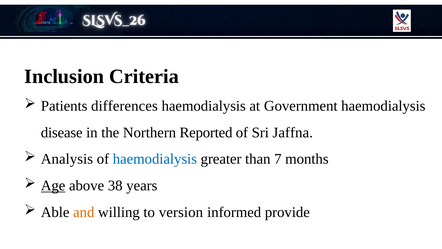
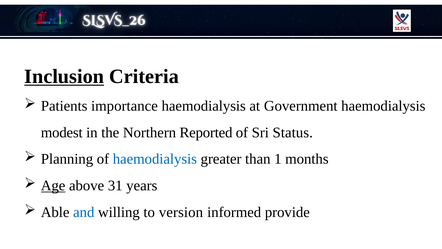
Inclusion underline: none -> present (64, 76)
differences: differences -> importance (124, 106)
disease: disease -> modest (62, 132)
Jaffna: Jaffna -> Status (293, 132)
Analysis: Analysis -> Planning (67, 159)
7: 7 -> 1 (278, 159)
38: 38 -> 31 (115, 185)
and colour: orange -> blue (84, 212)
